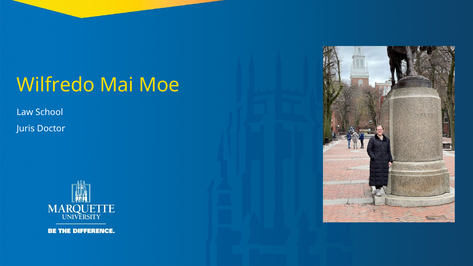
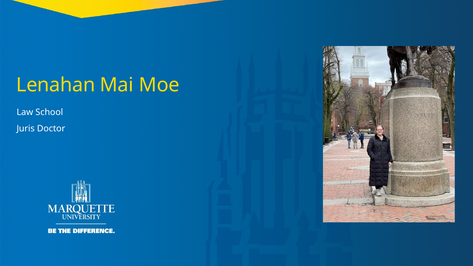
Wilfredo: Wilfredo -> Lenahan (56, 85)
